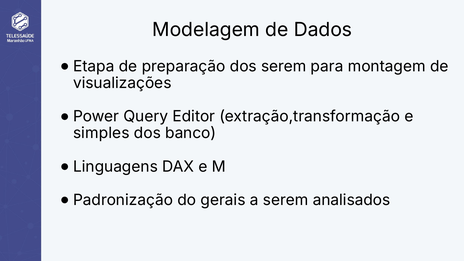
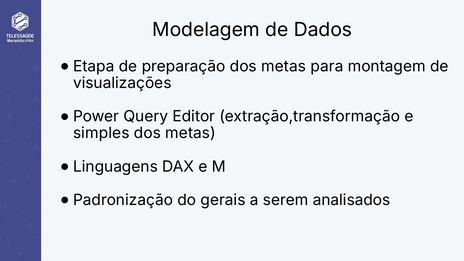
preparação dos serem: serem -> metas (284, 66)
banco: banco -> metas (191, 133)
